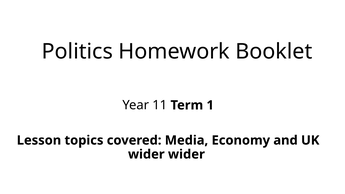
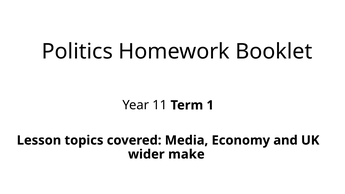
wider wider: wider -> make (186, 154)
